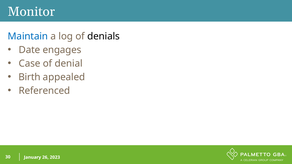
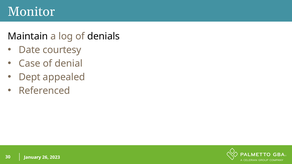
Maintain colour: blue -> black (28, 36)
engages: engages -> courtesy (62, 50)
Birth: Birth -> Dept (30, 77)
